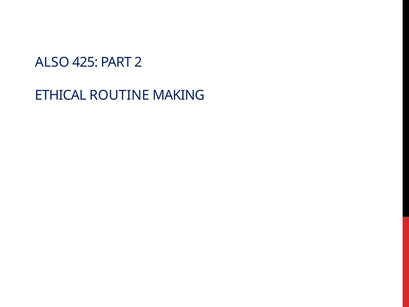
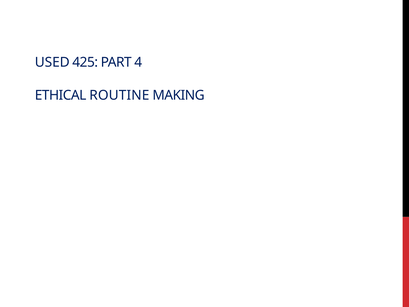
ALSO: ALSO -> USED (52, 62)
2: 2 -> 4 (138, 62)
